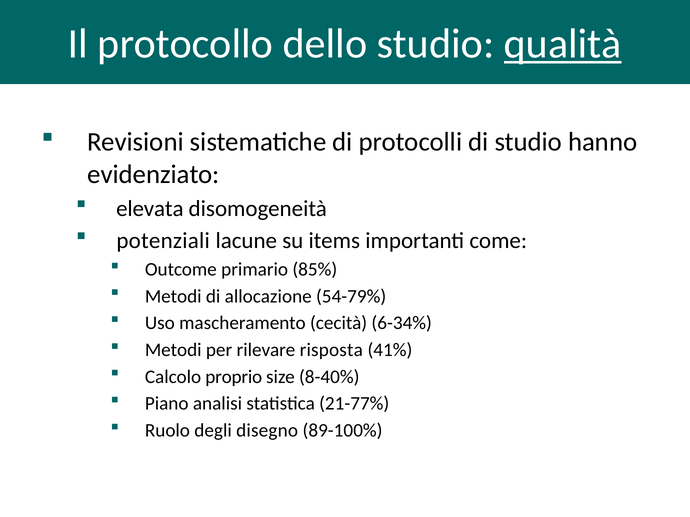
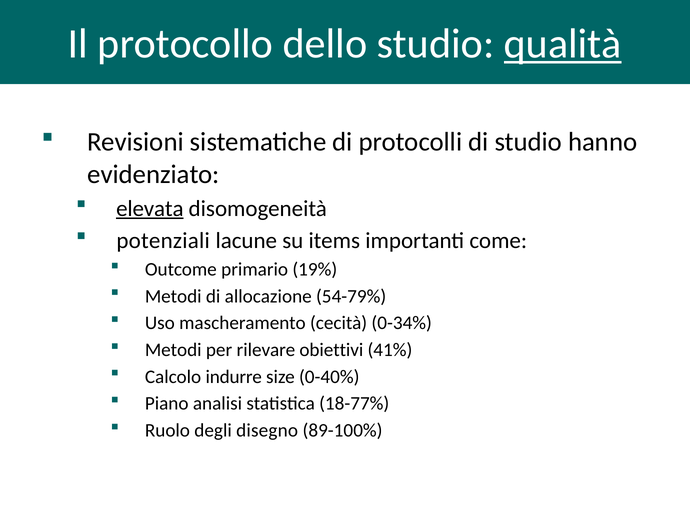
elevata underline: none -> present (150, 209)
85%: 85% -> 19% (315, 270)
6-34%: 6-34% -> 0-34% (402, 323)
risposta: risposta -> obiettivi (331, 350)
proprio: proprio -> indurre (234, 377)
8-40%: 8-40% -> 0-40% (329, 377)
21-77%: 21-77% -> 18-77% (354, 404)
